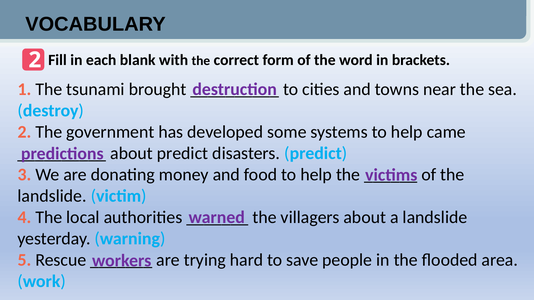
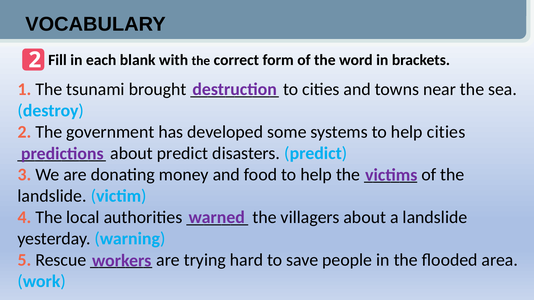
help came: came -> cities (446, 132)
